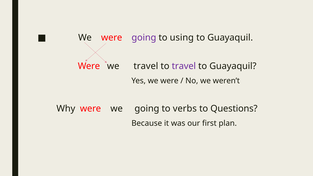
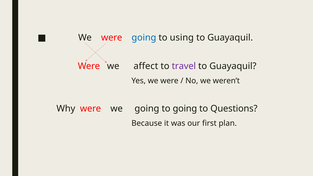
going colour: purple -> blue (144, 38)
we travel: travel -> affect (146, 66)
to verbs: verbs -> going (185, 109)
